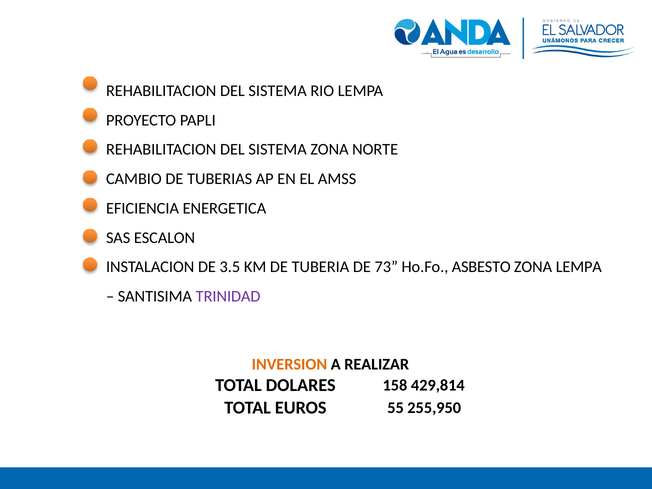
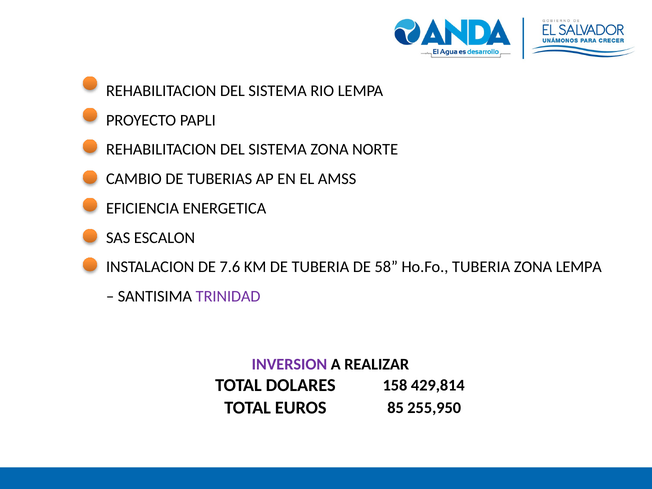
3.5: 3.5 -> 7.6 (230, 267)
73: 73 -> 58 (386, 267)
Ho.Fo ASBESTO: ASBESTO -> TUBERIA (481, 267)
INVERSION colour: orange -> purple (289, 364)
55: 55 -> 85 (396, 408)
